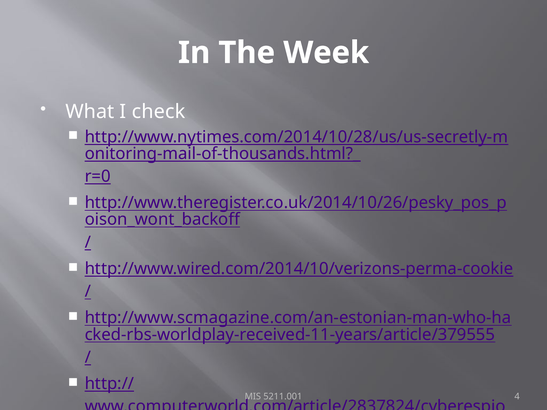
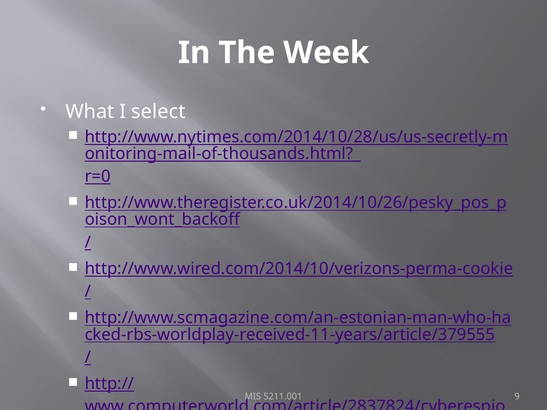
check: check -> select (159, 112)
4: 4 -> 9 (517, 397)
